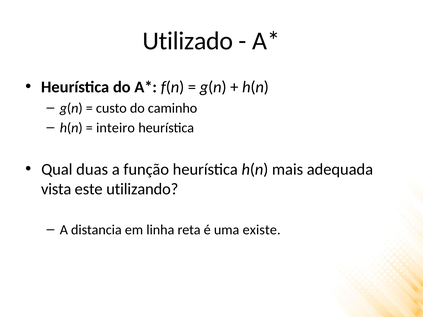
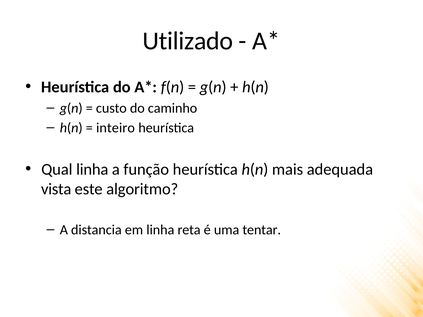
Qual duas: duas -> linha (92, 169)
utilizando: utilizando -> algoritmo (142, 189)
existe: existe -> tentar (262, 230)
